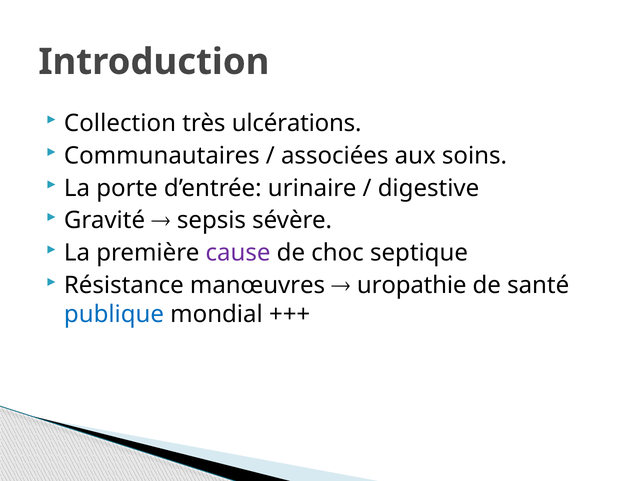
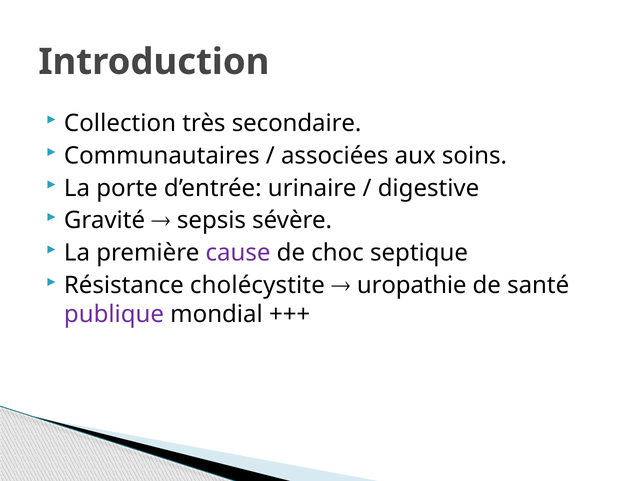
ulcérations: ulcérations -> secondaire (297, 123)
manœuvres: manœuvres -> cholécystite (257, 285)
publique colour: blue -> purple (114, 314)
